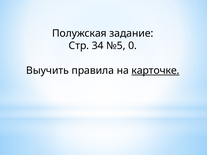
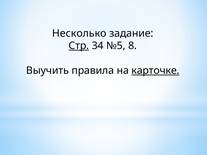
Полужская: Полужская -> Несколько (79, 33)
Стр underline: none -> present (79, 46)
0: 0 -> 8 (133, 46)
